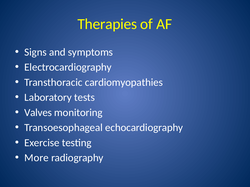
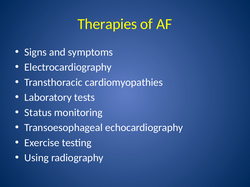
Valves: Valves -> Status (38, 113)
More: More -> Using (37, 158)
